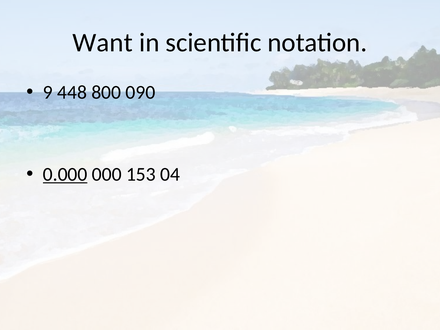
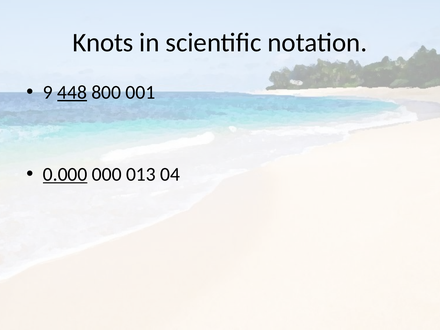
Want: Want -> Knots (103, 43)
448 underline: none -> present (72, 92)
090: 090 -> 001 (140, 92)
153: 153 -> 013 (141, 174)
